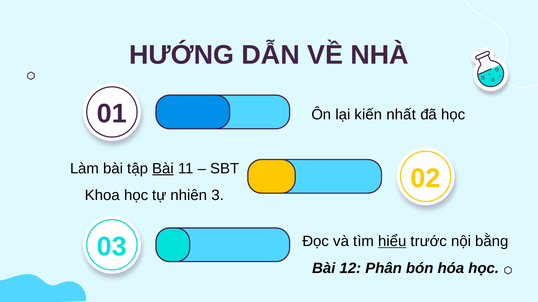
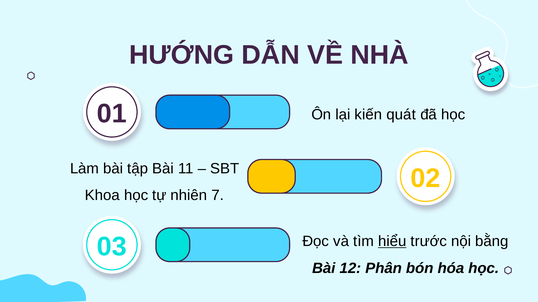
nhất: nhất -> quát (401, 115)
Bài underline: present -> none (163, 169)
3: 3 -> 7 (218, 196)
